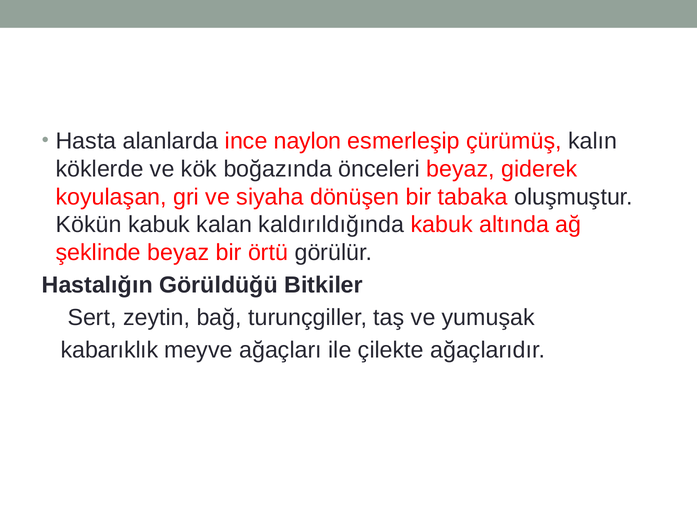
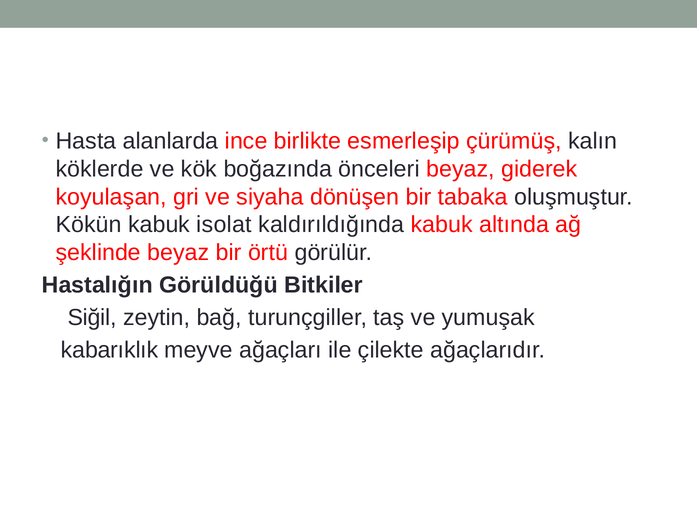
naylon: naylon -> birlikte (307, 141)
kalan: kalan -> isolat (224, 225)
Sert: Sert -> Siğil (92, 318)
